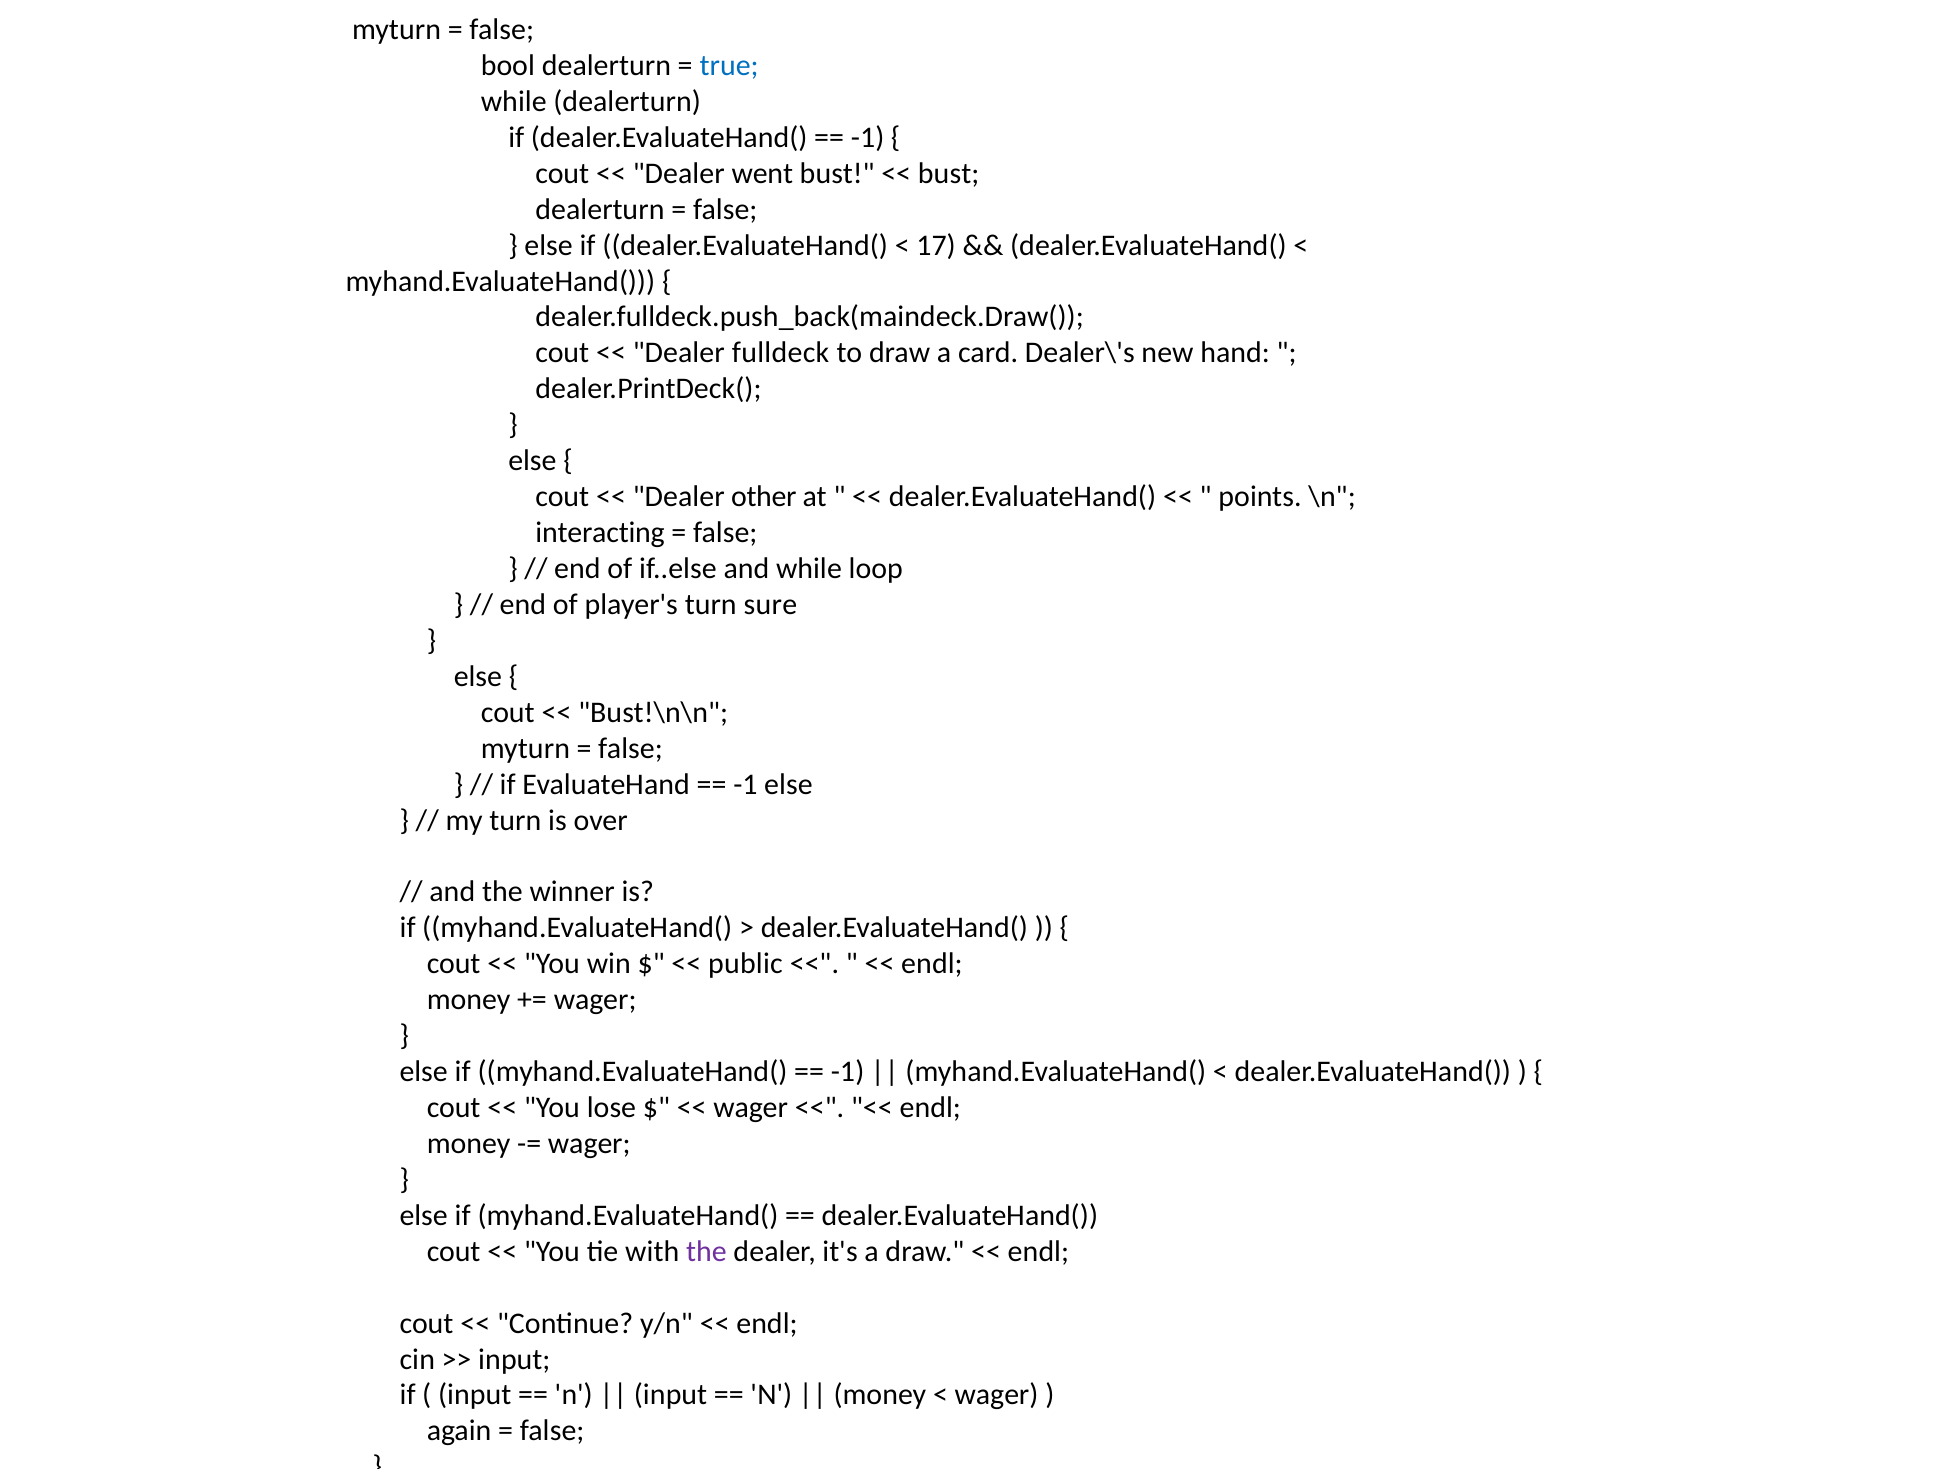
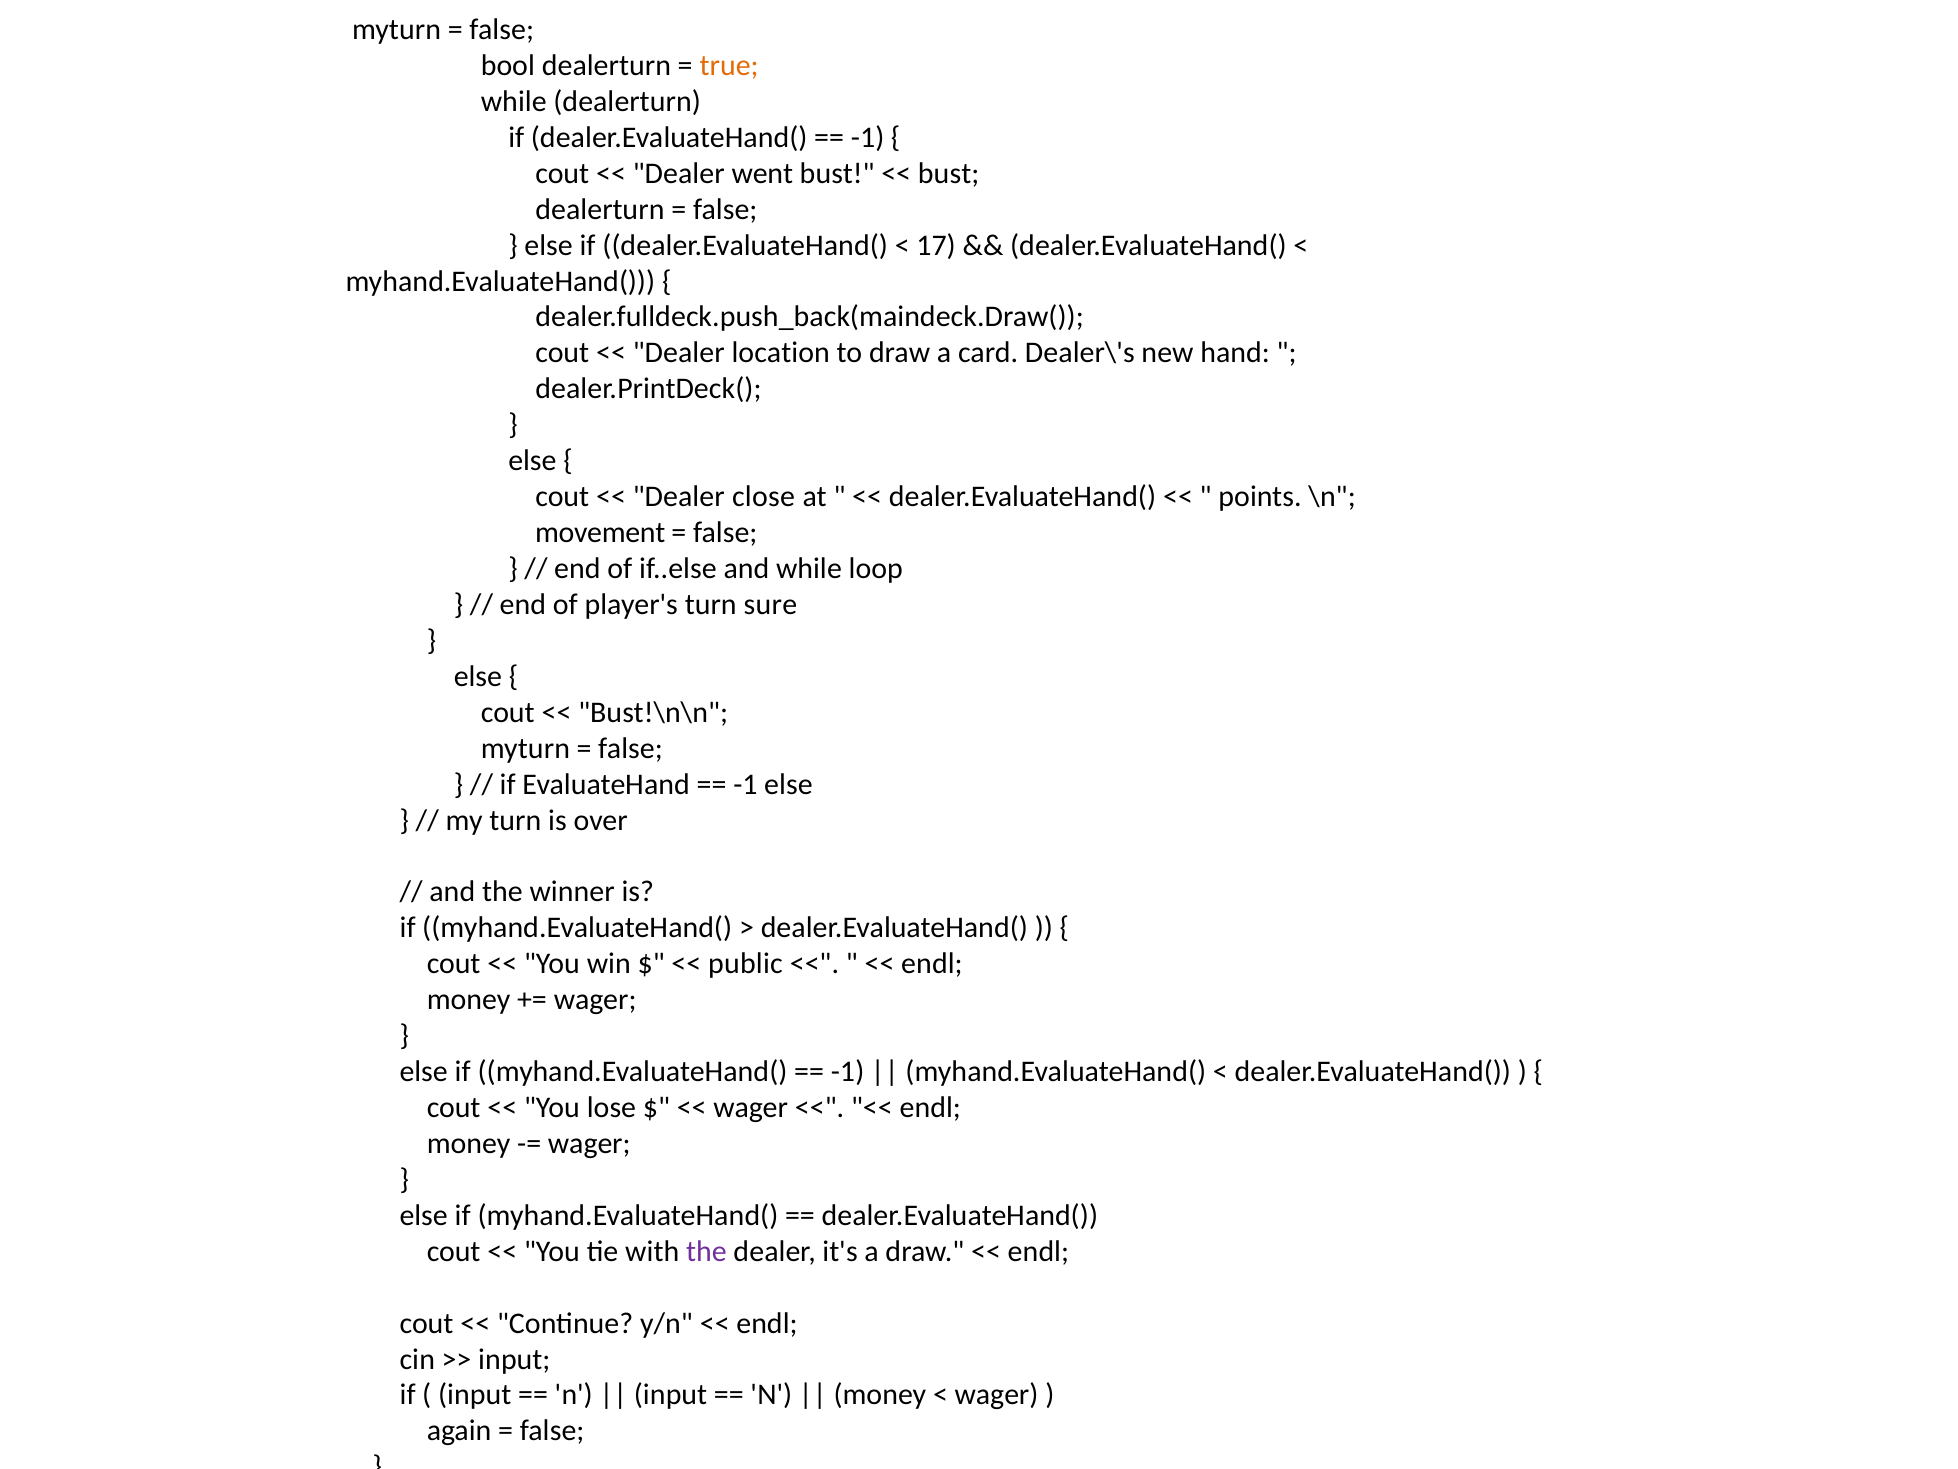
true colour: blue -> orange (729, 66)
fulldeck: fulldeck -> location (781, 353)
other: other -> close (764, 497)
interacting: interacting -> movement (600, 533)
